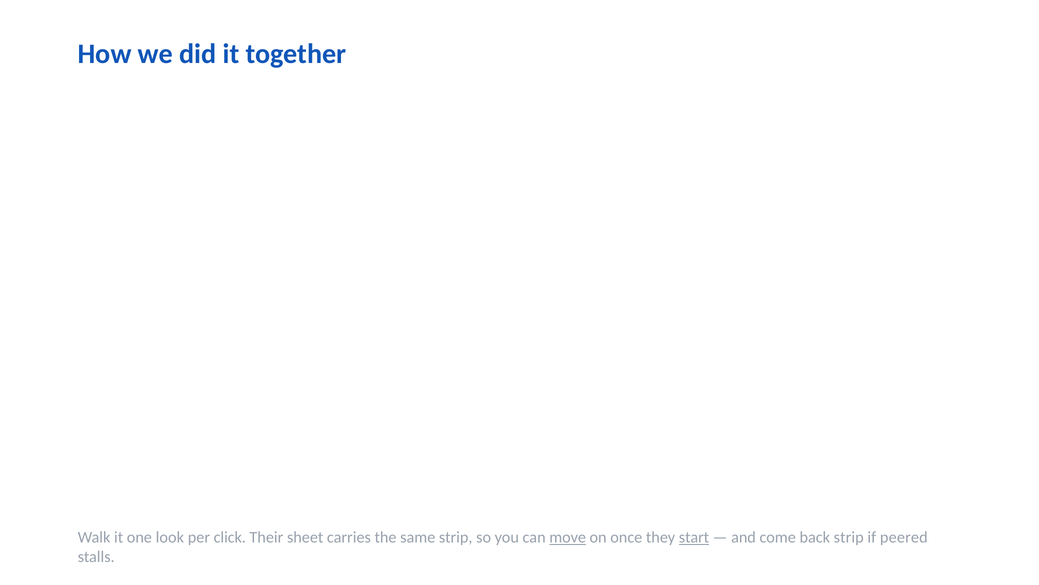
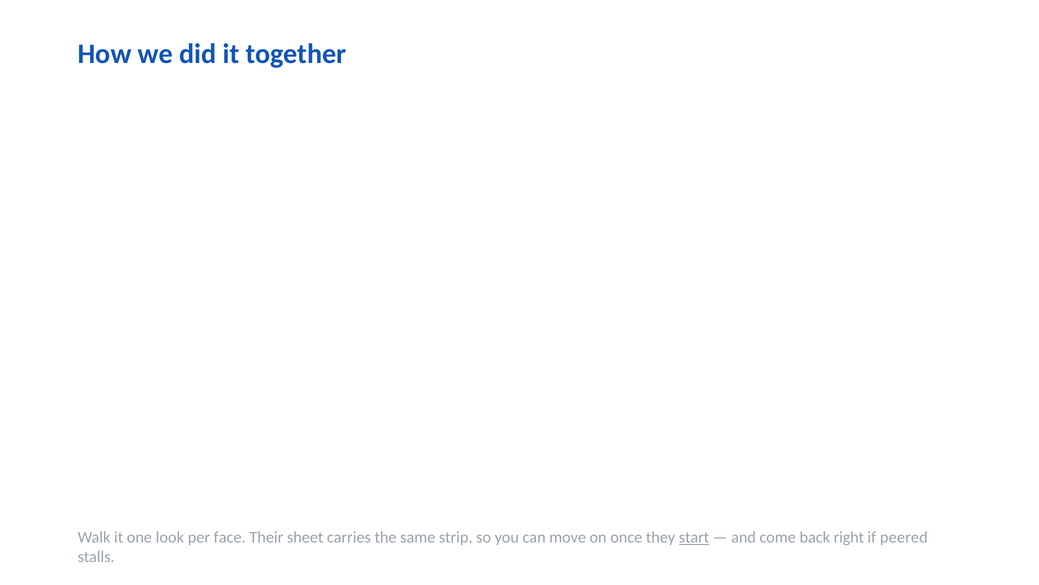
click: click -> face (230, 537)
move underline: present -> none (568, 537)
back strip: strip -> right (849, 537)
